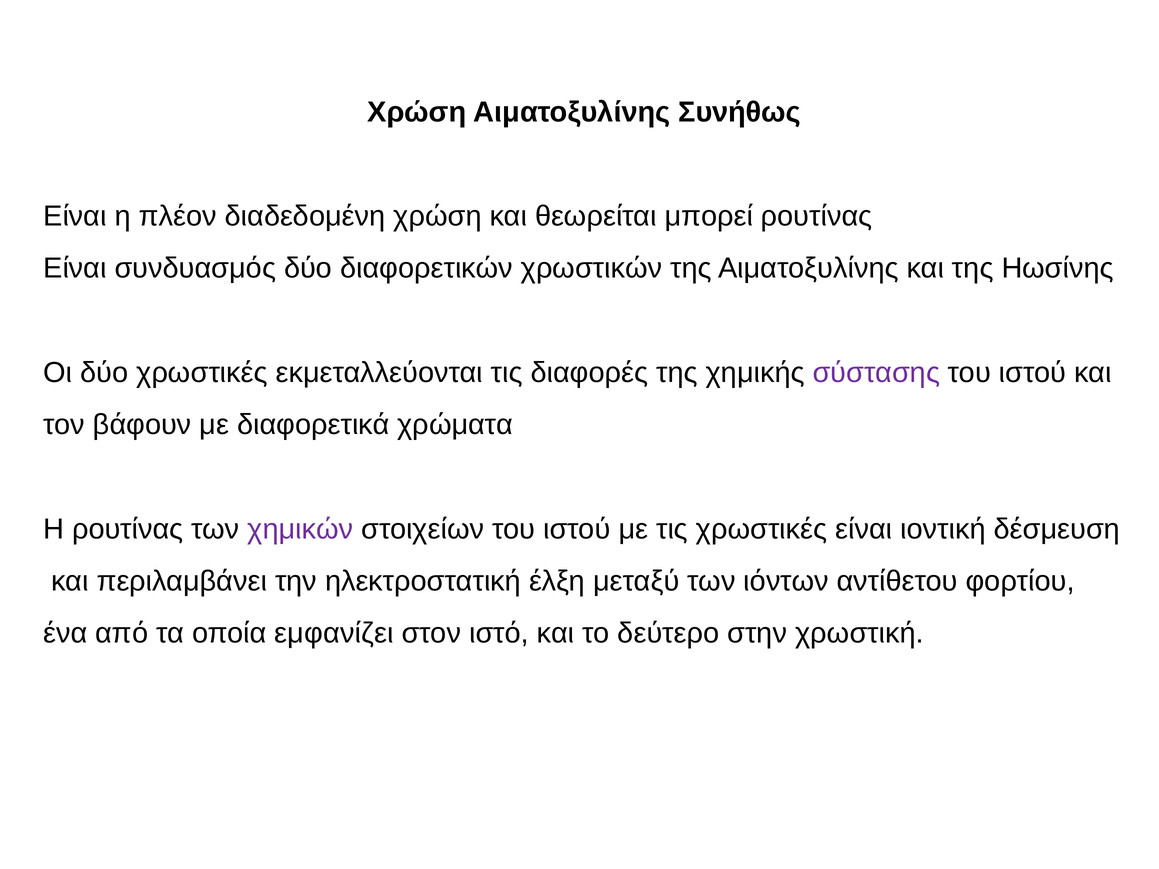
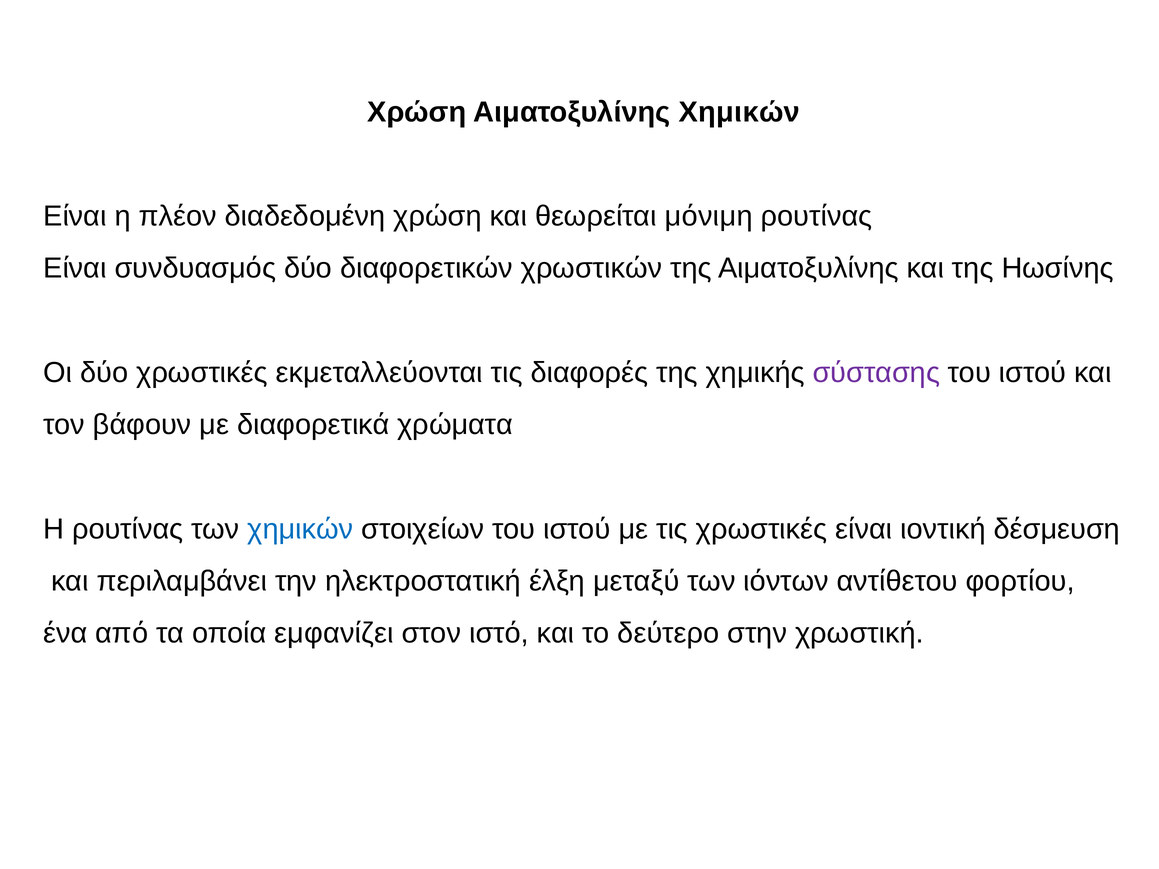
Αιματοξυλίνης Συνήθως: Συνήθως -> Χημικών (739, 112)
μπορεί: μπορεί -> μόνιμη (709, 216)
χημικών colour: purple -> blue (300, 529)
